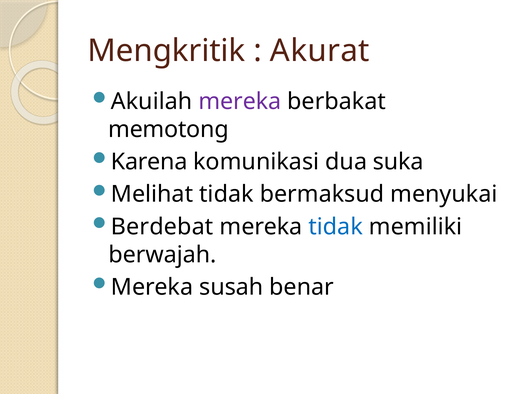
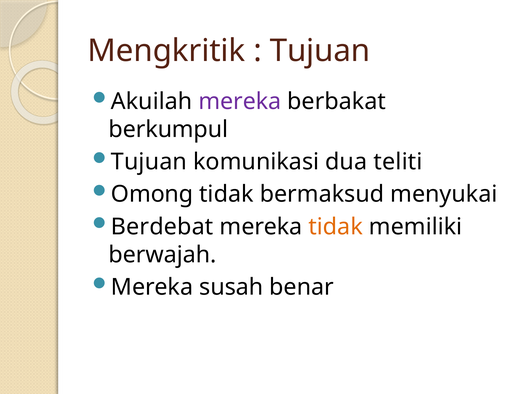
Akurat: Akurat -> Tujuan (320, 51)
memotong: memotong -> berkumpul (168, 129)
Karena: Karena -> Tujuan (149, 162)
suka: suka -> teliti (398, 162)
Melihat: Melihat -> Omong (152, 194)
tidak colour: blue -> orange (336, 227)
